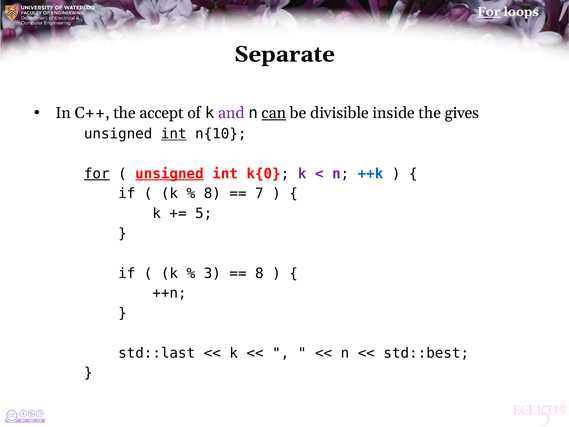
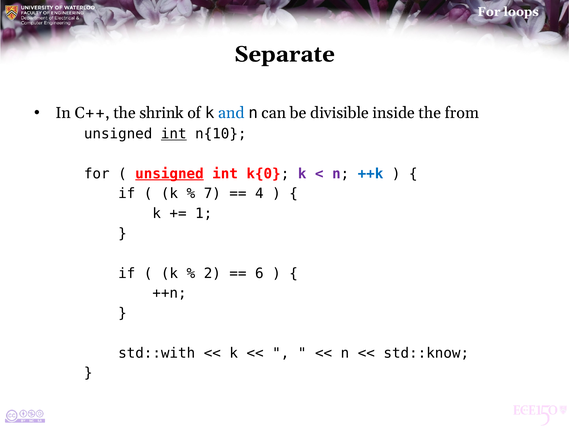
For underline: present -> none (489, 12)
accept: accept -> shrink (162, 113)
and colour: purple -> blue (231, 113)
can underline: present -> none (274, 113)
gives: gives -> from (462, 113)
for underline: present -> none (97, 174)
8: 8 -> 7 (212, 194)
7: 7 -> 4 (259, 194)
5: 5 -> 1 (204, 213)
3: 3 -> 2 (212, 273)
8: 8 -> 6 (259, 273)
std::last: std::last -> std::with (157, 353)
std::best: std::best -> std::know (426, 353)
